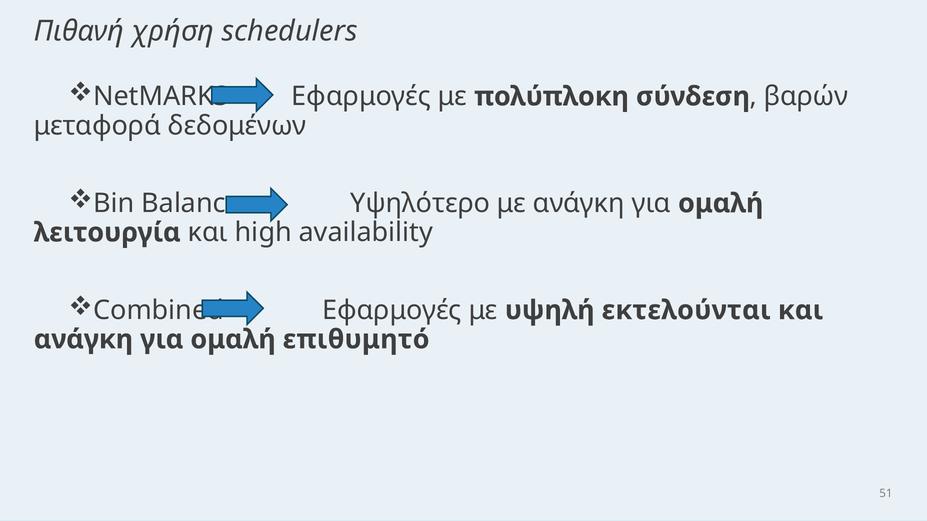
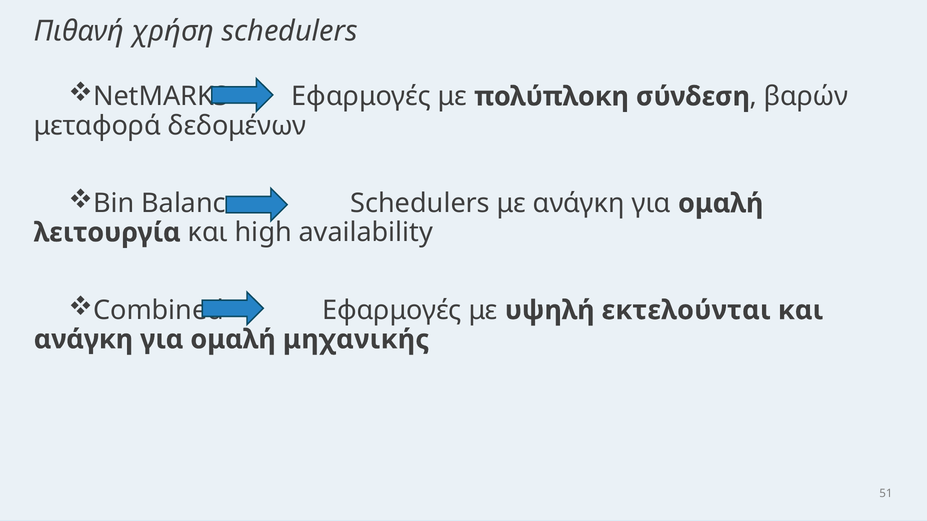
Υψηλότερο: Υψηλότερο -> Schedulers (420, 204)
επιθυμητό: επιθυμητό -> μηχανικής (356, 340)
